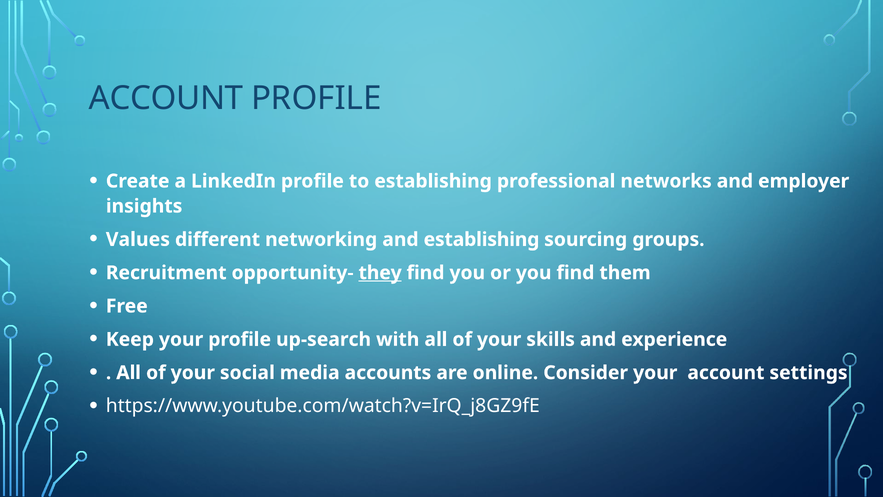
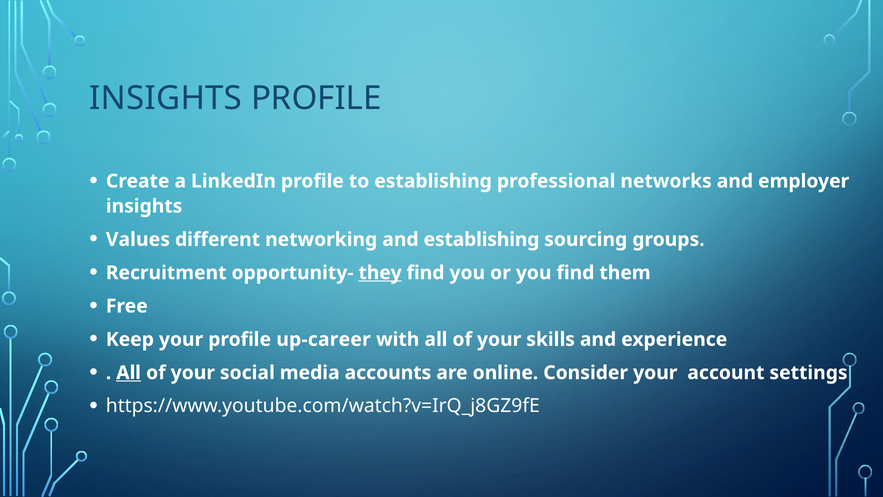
ACCOUNT: ACCOUNT -> INSIGHTS (166, 98)
up-search: up-search -> up-career (323, 339)
All underline: none -> present (129, 373)
